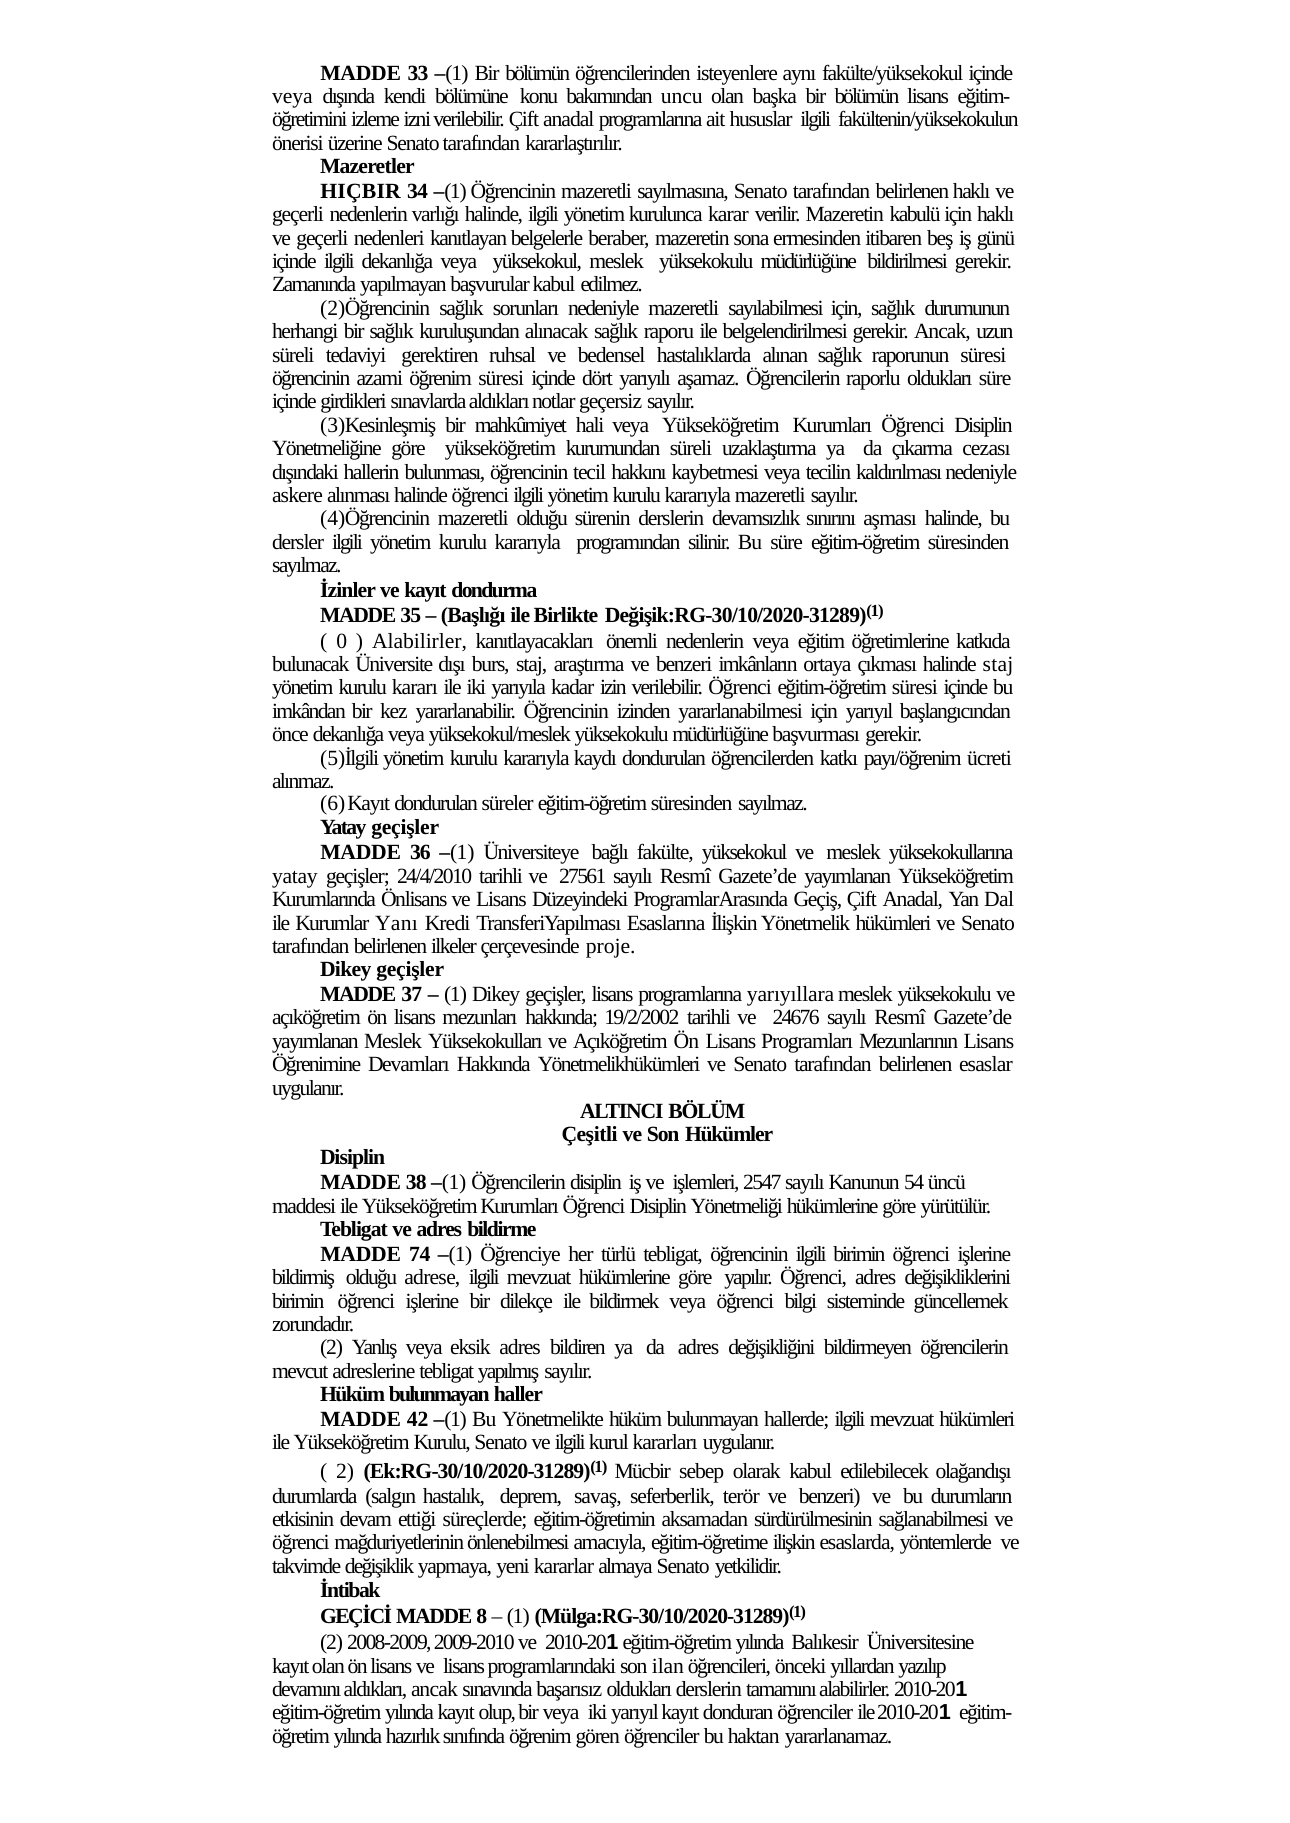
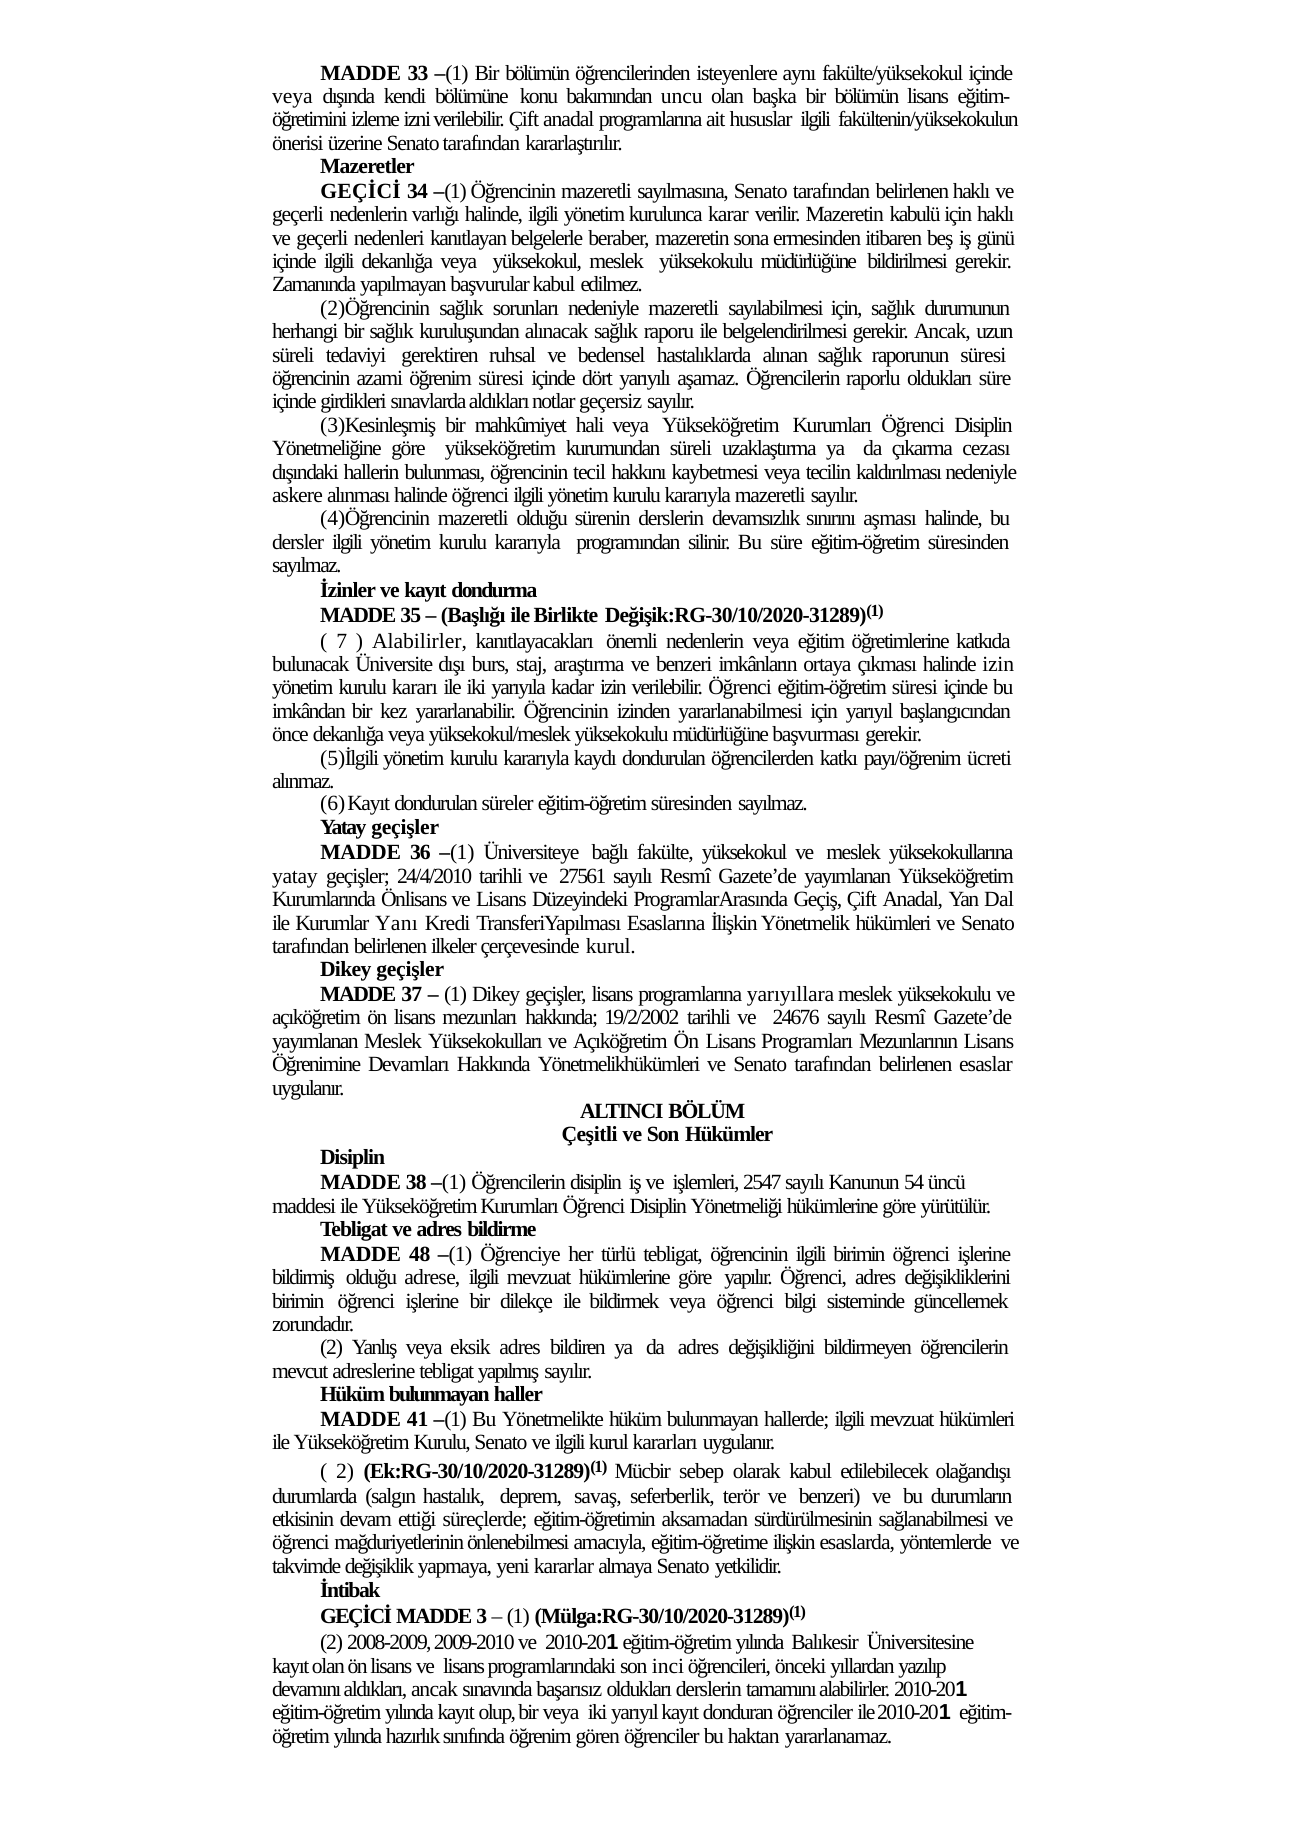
HIÇBIR: HIÇBIR -> GEÇİCİ (361, 191)
0: 0 -> 7 (342, 641)
halinde staj: staj -> izin (998, 664)
çerçevesinde proje: proje -> kurul (611, 946)
74: 74 -> 48 (420, 1254)
42: 42 -> 41 (418, 1419)
8: 8 -> 3 (482, 1616)
ilan: ilan -> inci (668, 1665)
